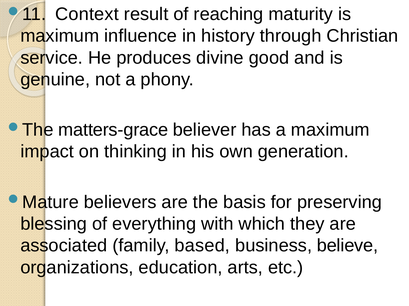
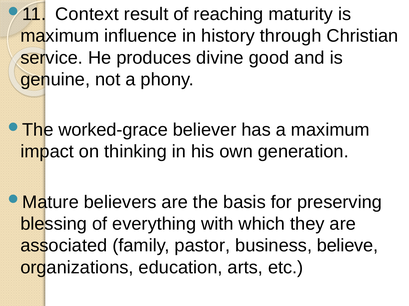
matters-grace: matters-grace -> worked-grace (113, 130)
based: based -> pastor (202, 246)
